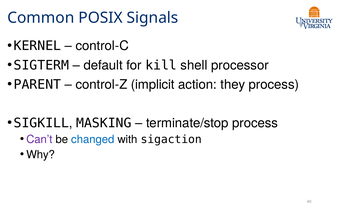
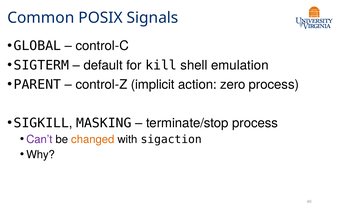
KERNEL: KERNEL -> GLOBAL (37, 46)
processor: processor -> emulation (240, 65)
they: they -> zero (233, 85)
changed colour: blue -> orange (93, 139)
